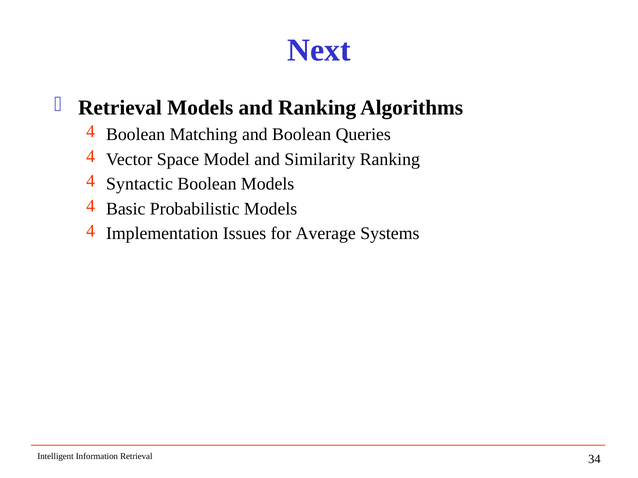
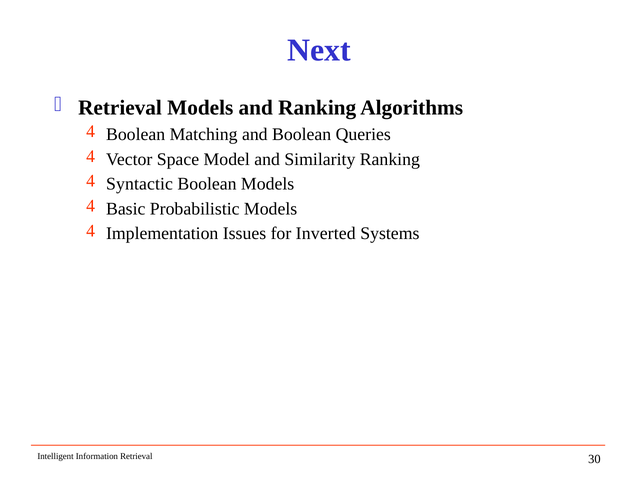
Average: Average -> Inverted (326, 234)
34: 34 -> 30 (594, 460)
